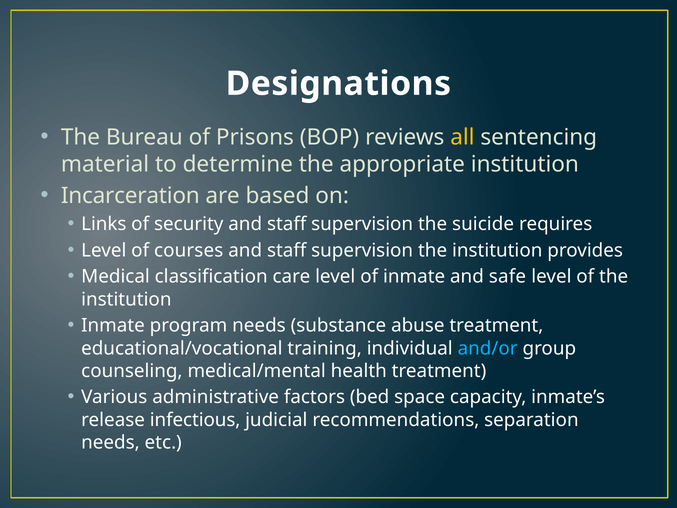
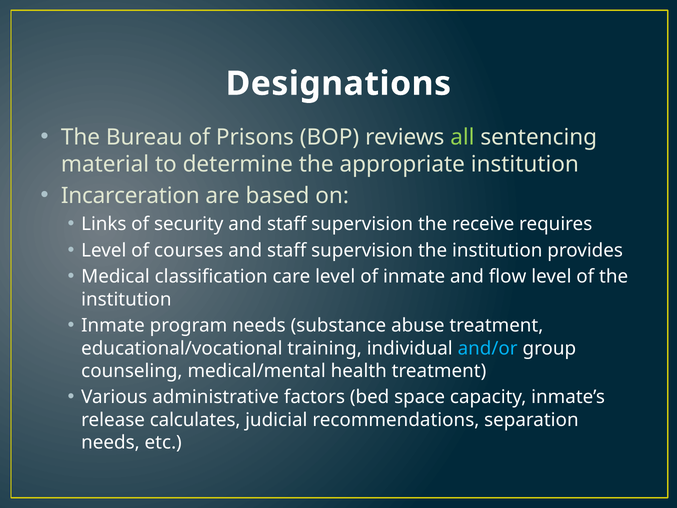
all colour: yellow -> light green (462, 137)
suicide: suicide -> receive (483, 224)
safe: safe -> flow (508, 277)
infectious: infectious -> calculates (195, 420)
